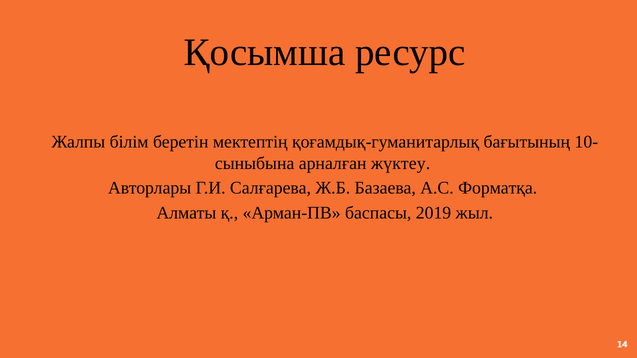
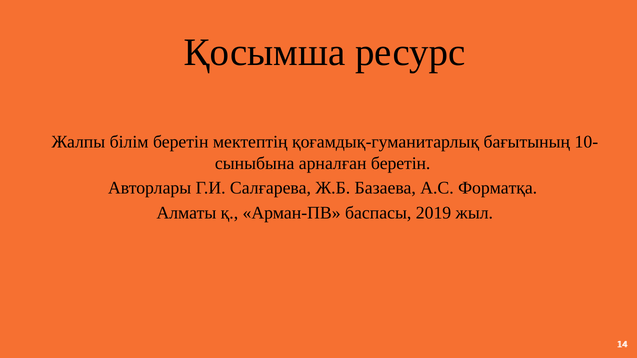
арналған жүктеу: жүктеу -> беретін (401, 163)
